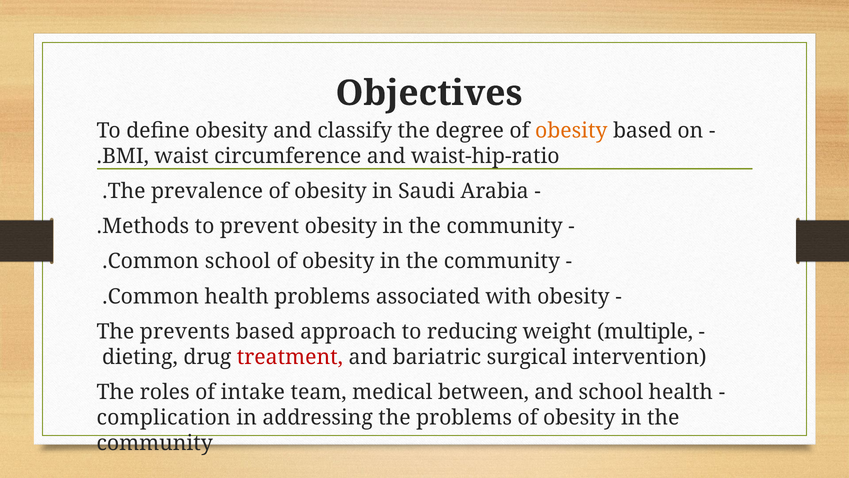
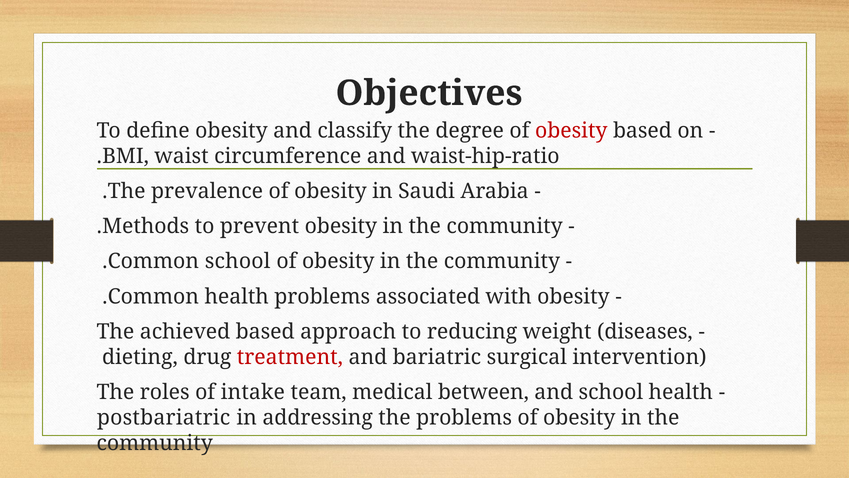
obesity colour: orange -> red (571, 131)
prevents: prevents -> achieved (185, 331)
multiple: multiple -> diseases (645, 331)
complication: complication -> postbariatric (164, 417)
